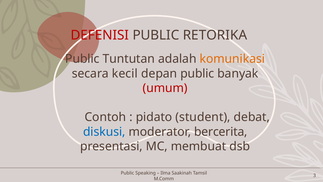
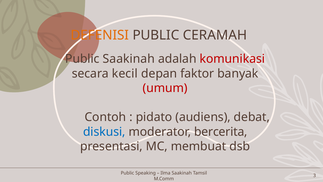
DEFENISI colour: red -> orange (100, 35)
RETORIKA: RETORIKA -> CERAMAH (215, 35)
Public Tuntutan: Tuntutan -> Saakinah (129, 59)
komunikasi colour: orange -> red (232, 59)
depan public: public -> faktor (197, 73)
student: student -> audiens (203, 117)
